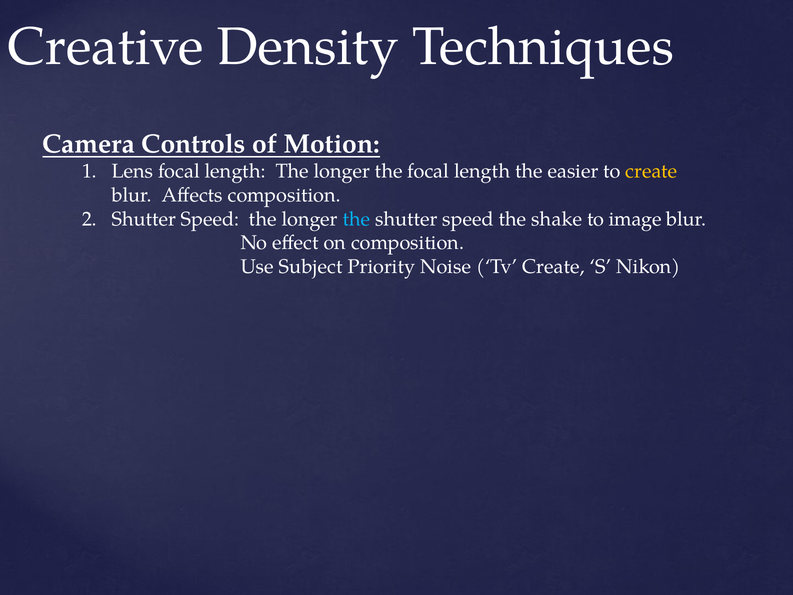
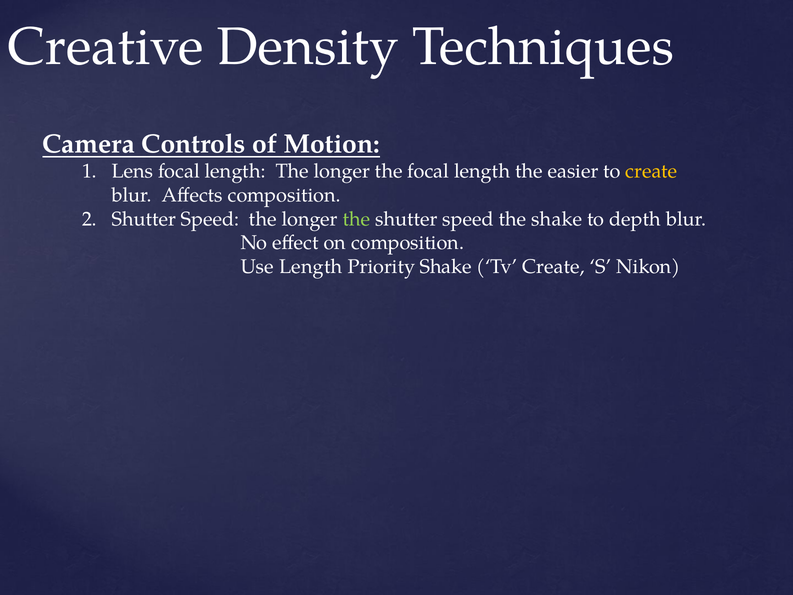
the colour: light blue -> light green (357, 219)
image: image -> depth (635, 219)
Use Subject: Subject -> Length (311, 267)
Priority Noise: Noise -> Shake (446, 267)
